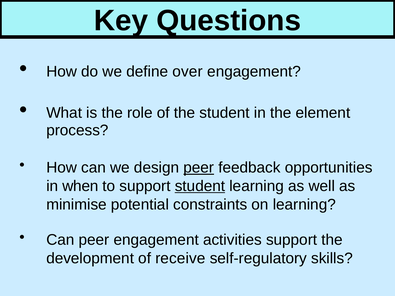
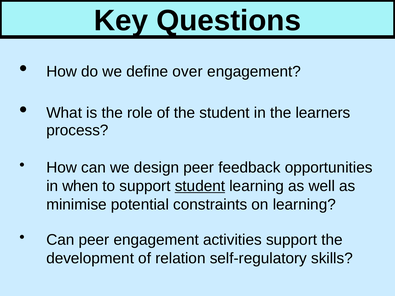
element: element -> learners (323, 113)
peer underline: present -> none (199, 168)
receive: receive -> relation (180, 258)
